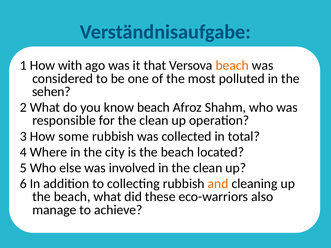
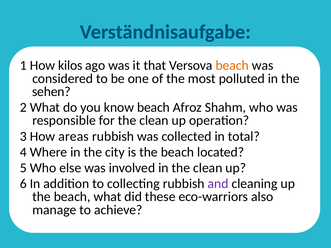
with: with -> kilos (70, 66)
some: some -> areas (74, 136)
and colour: orange -> purple (218, 184)
